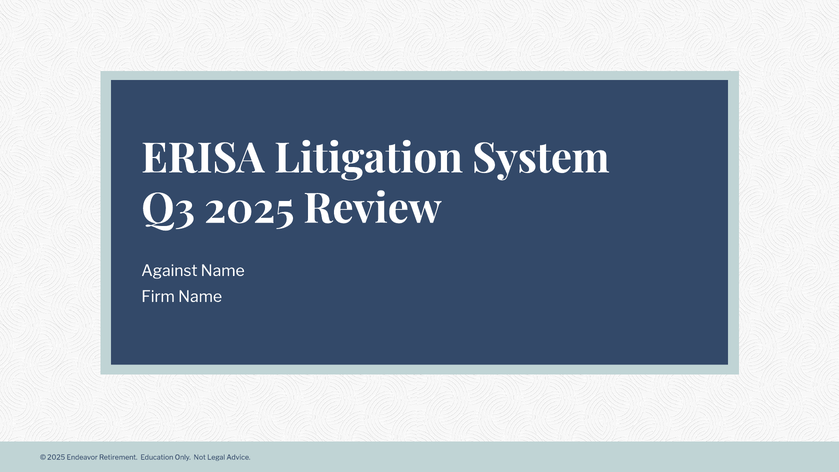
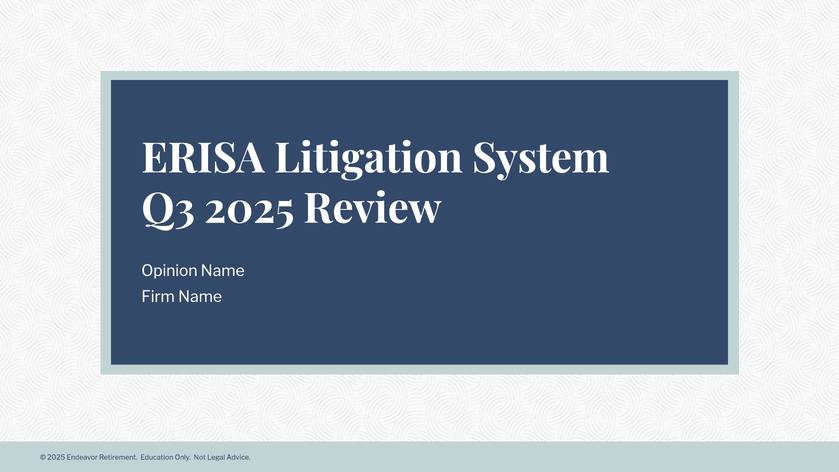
Against: Against -> Opinion (169, 271)
